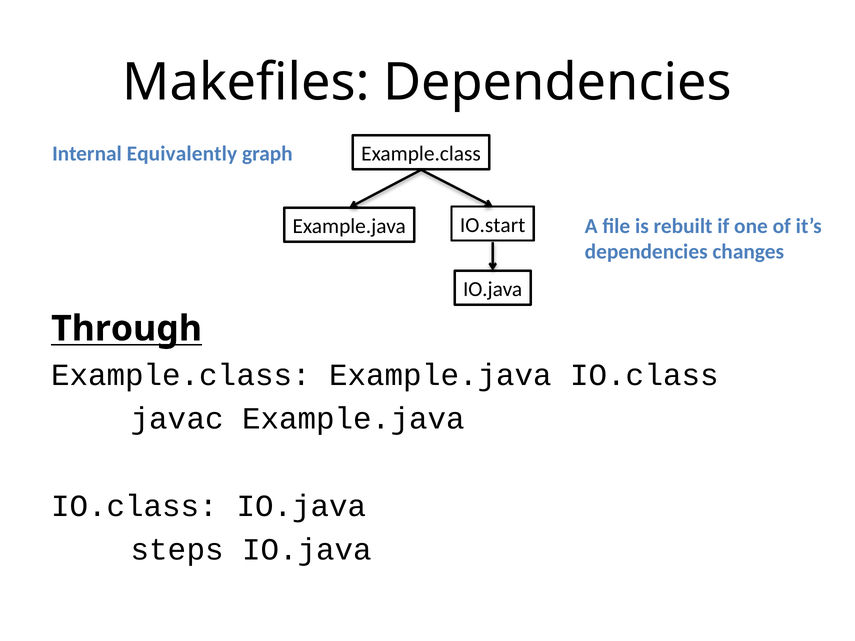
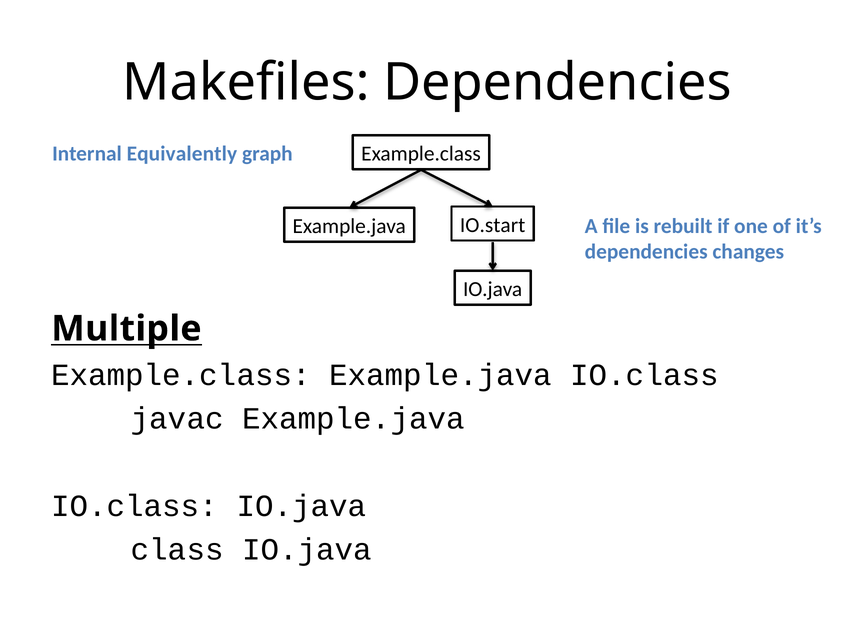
Through: Through -> Multiple (126, 329)
steps: steps -> class (177, 550)
